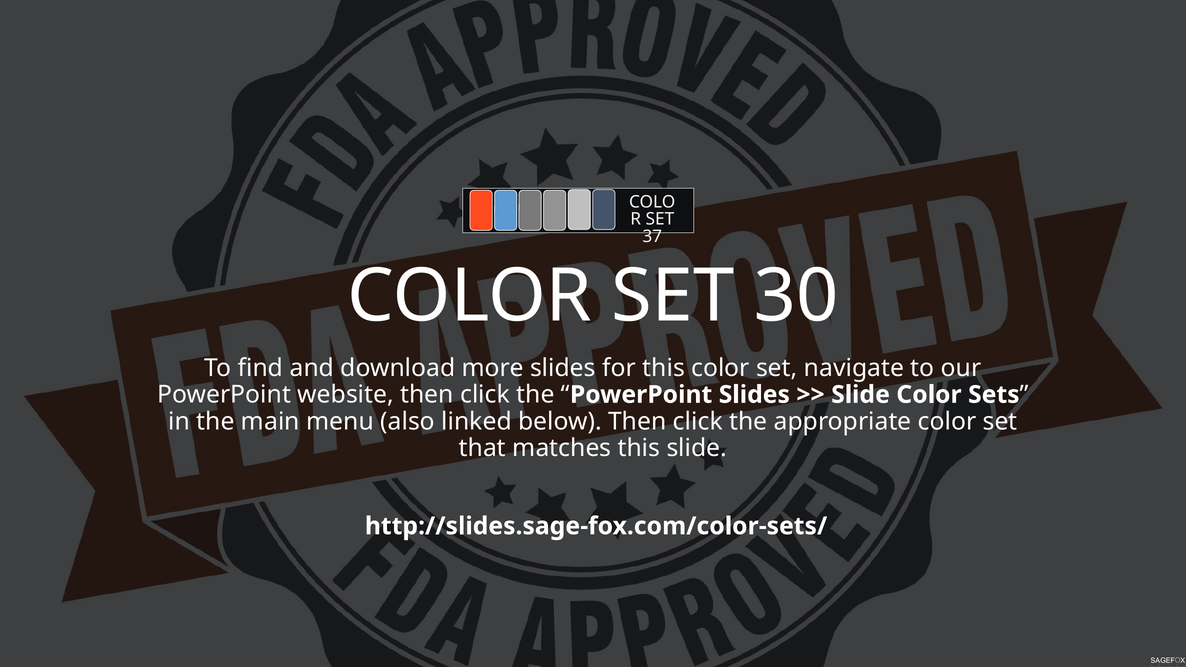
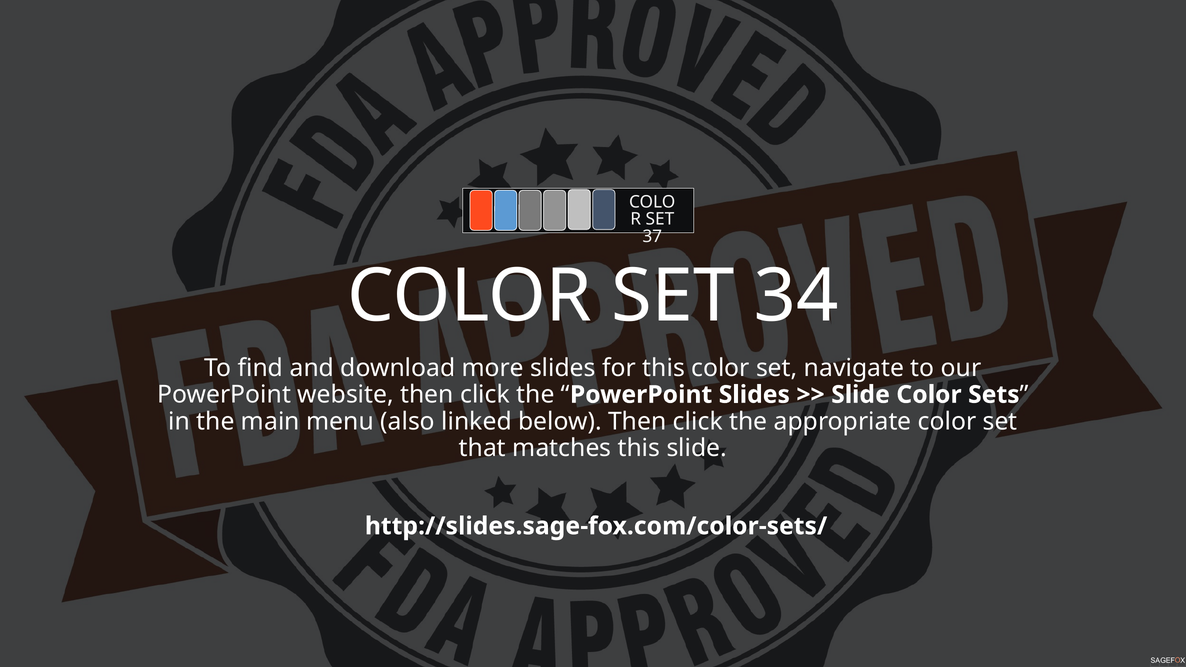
30: 30 -> 34 (796, 296)
